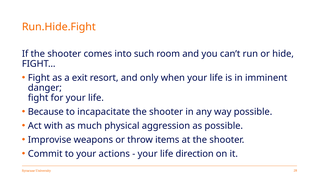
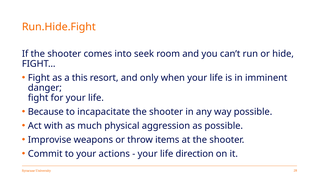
such: such -> seek (144, 54)
exit: exit -> this (80, 78)
